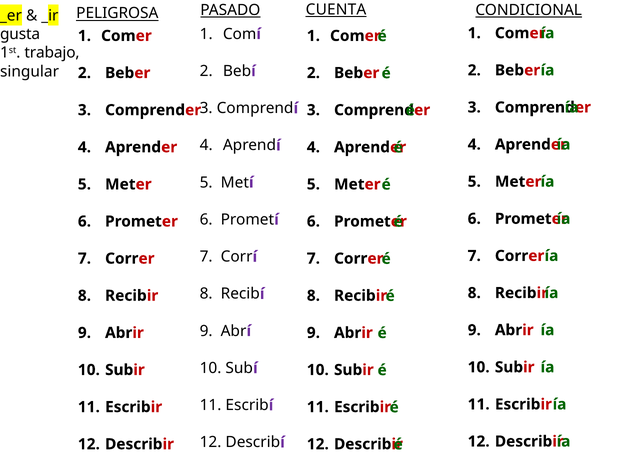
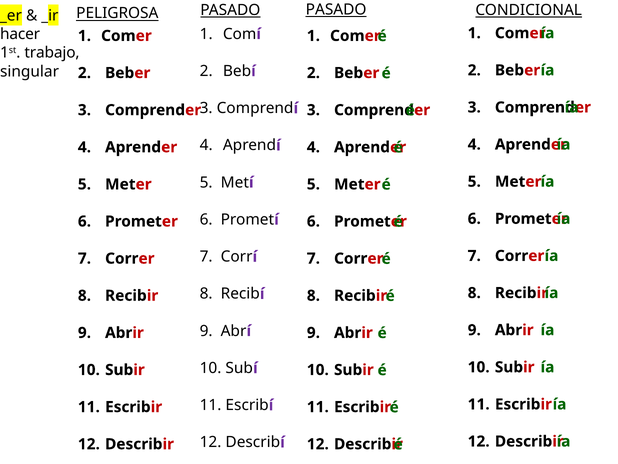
CUENTA: CUENTA -> PASADO (336, 9)
gusta: gusta -> hacer (20, 34)
